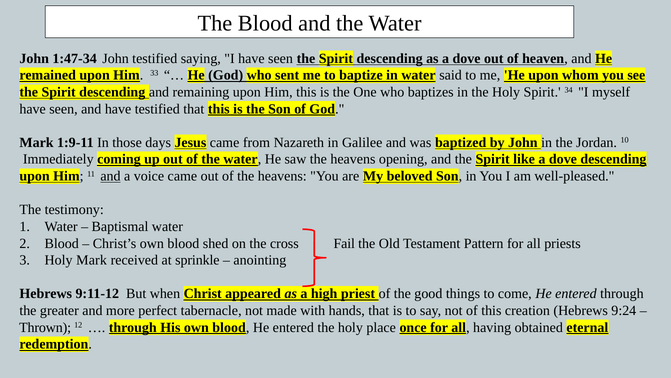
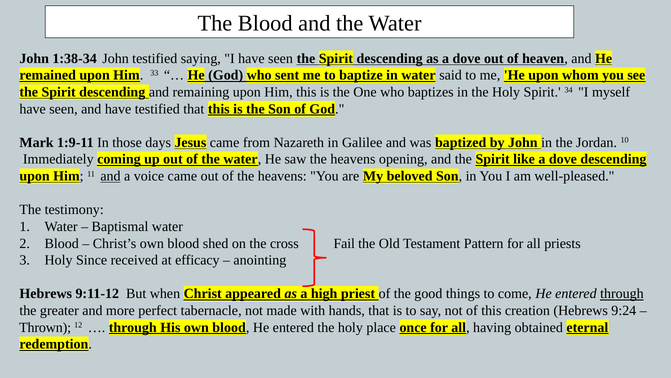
1:47-34: 1:47-34 -> 1:38-34 (75, 58)
Holy Mark: Mark -> Since (92, 260)
sprinkle: sprinkle -> efficacy (197, 260)
through underline: none -> present (622, 293)
